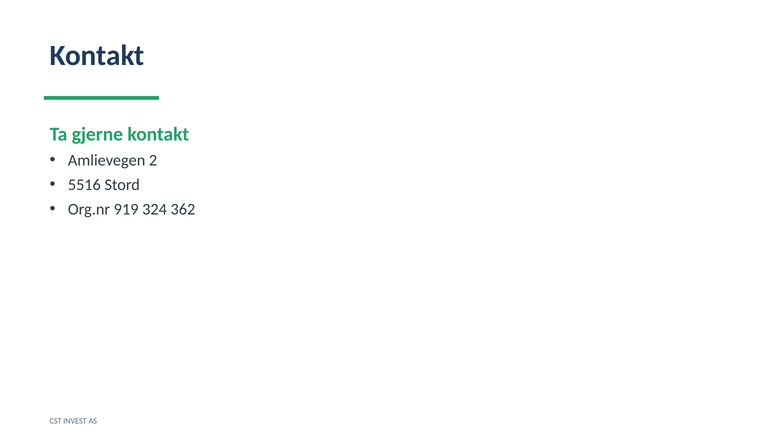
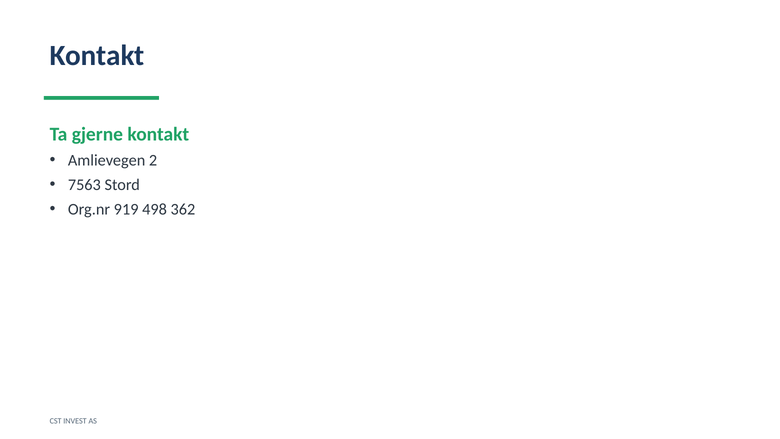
5516: 5516 -> 7563 (84, 185)
324: 324 -> 498 (155, 209)
